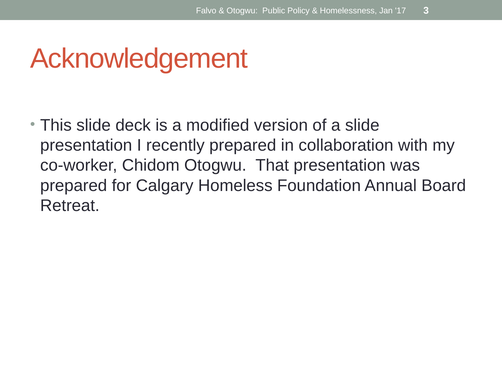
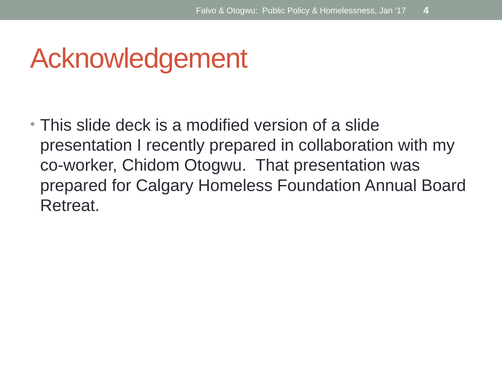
3: 3 -> 4 (426, 11)
